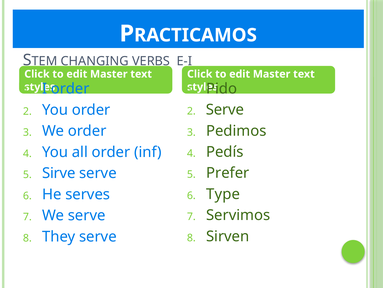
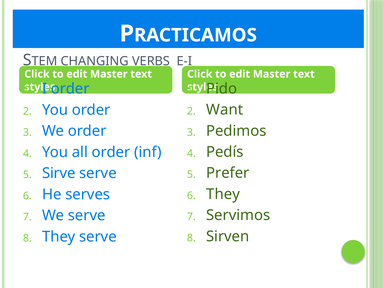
Serve: Serve -> Want (225, 110)
Type: Type -> They (223, 194)
